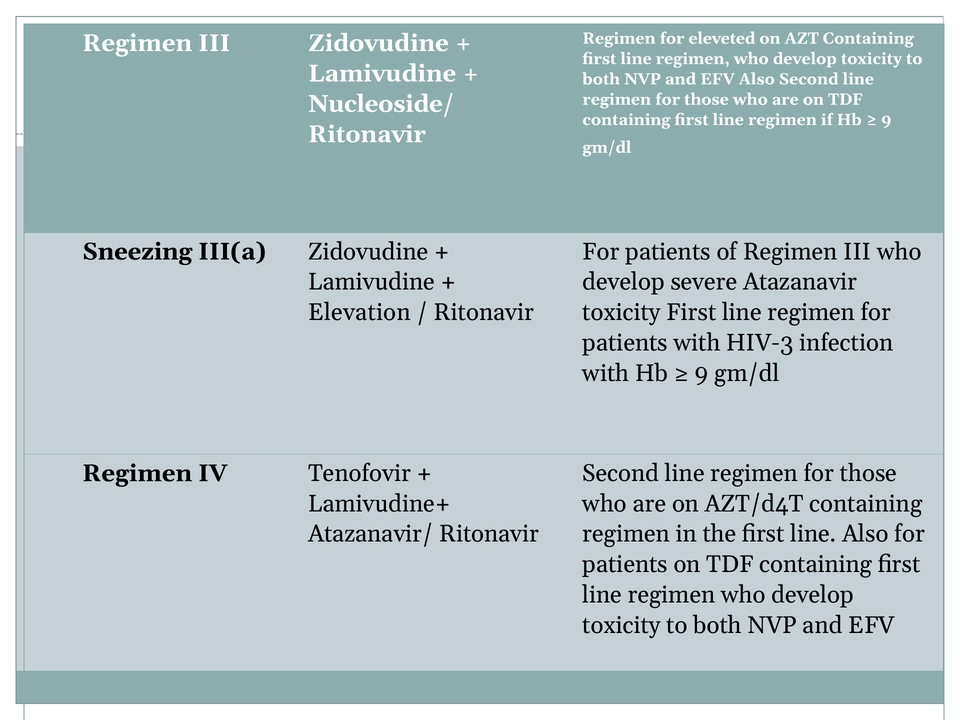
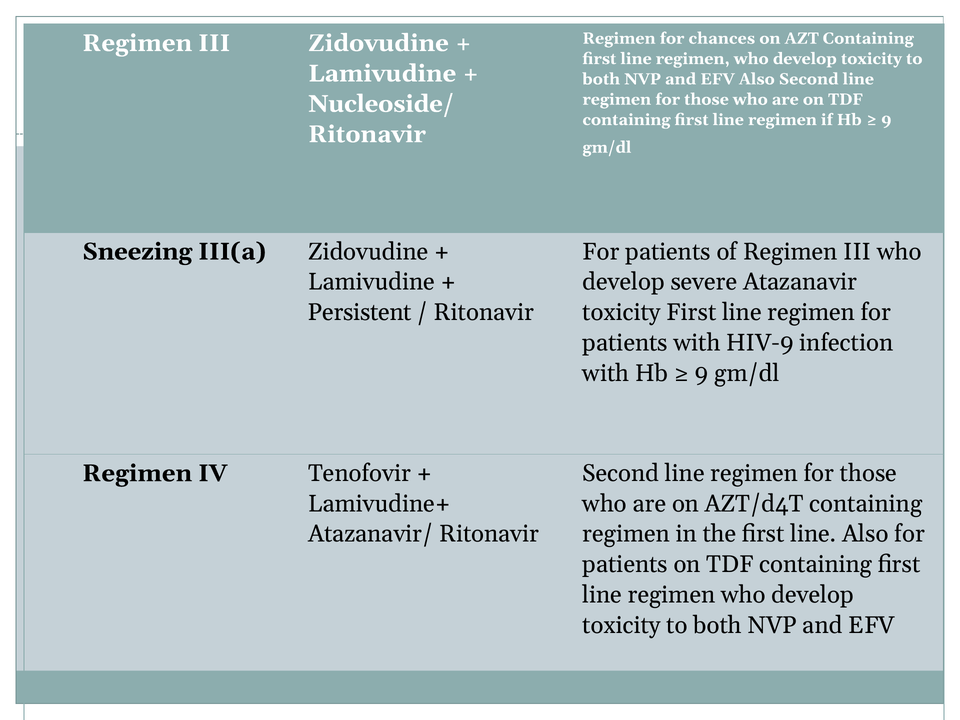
eleveted: eleveted -> chances (722, 38)
Elevation: Elevation -> Persistent (360, 312)
HIV-3: HIV-3 -> HIV-9 (760, 343)
